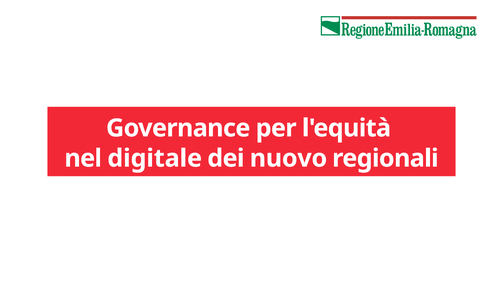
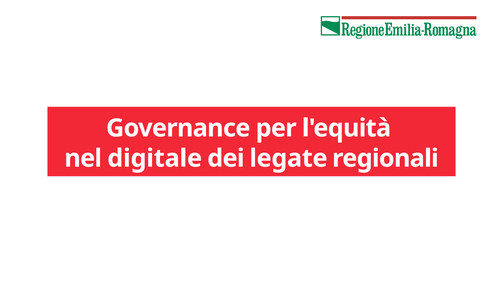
nuovo: nuovo -> legate (288, 158)
